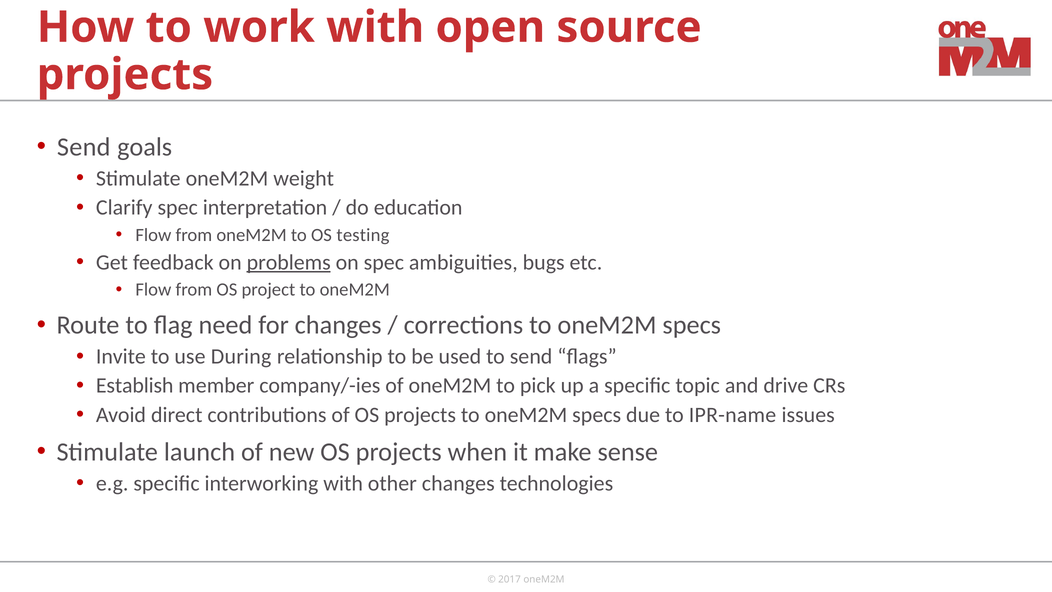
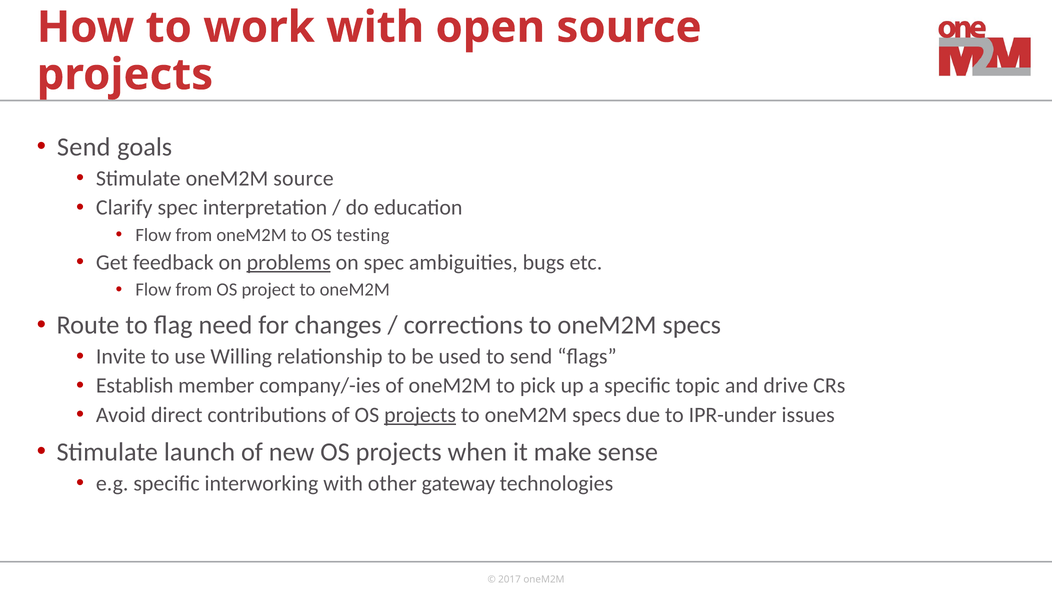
oneM2M weight: weight -> source (304, 178)
During: During -> Willing (241, 356)
projects underline: none -> present (420, 415)
IPR-name: IPR-name -> IPR-under (733, 415)
other changes: changes -> gateway (458, 483)
